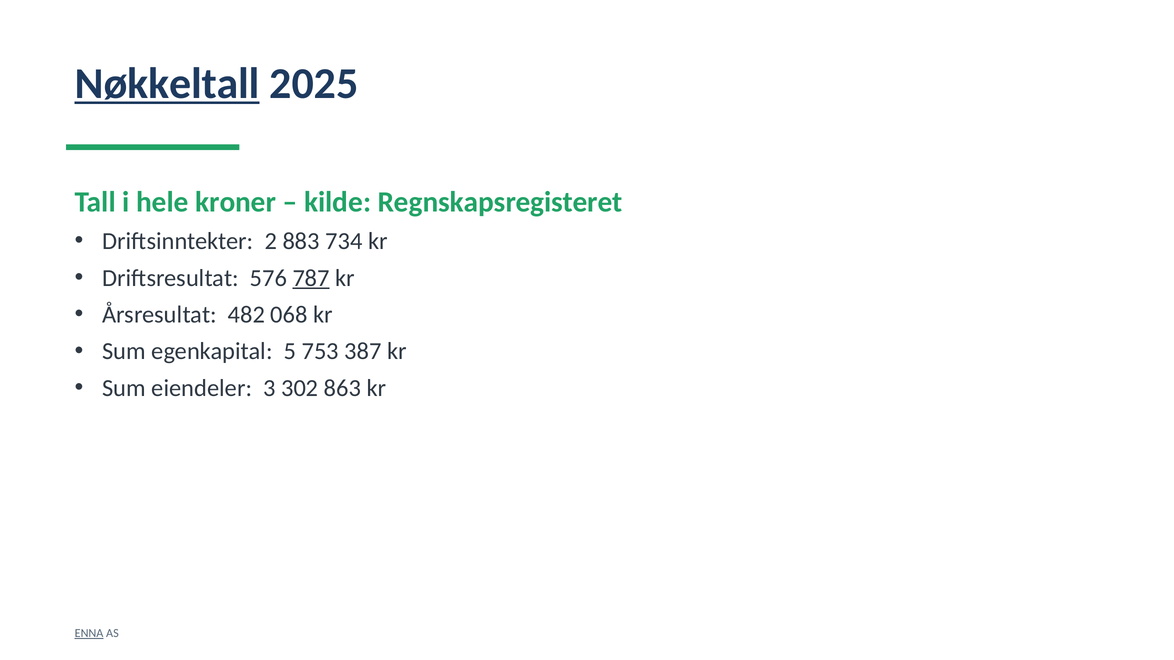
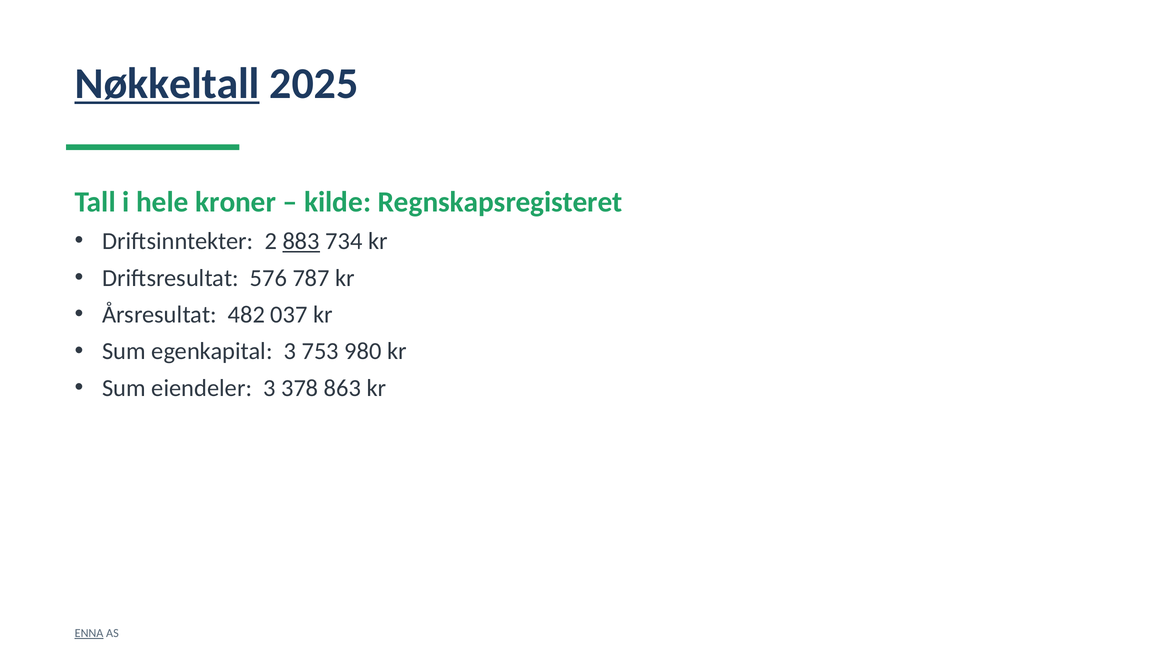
883 underline: none -> present (301, 241)
787 underline: present -> none (311, 278)
068: 068 -> 037 (289, 315)
egenkapital 5: 5 -> 3 (290, 352)
387: 387 -> 980 (363, 352)
302: 302 -> 378 (300, 388)
